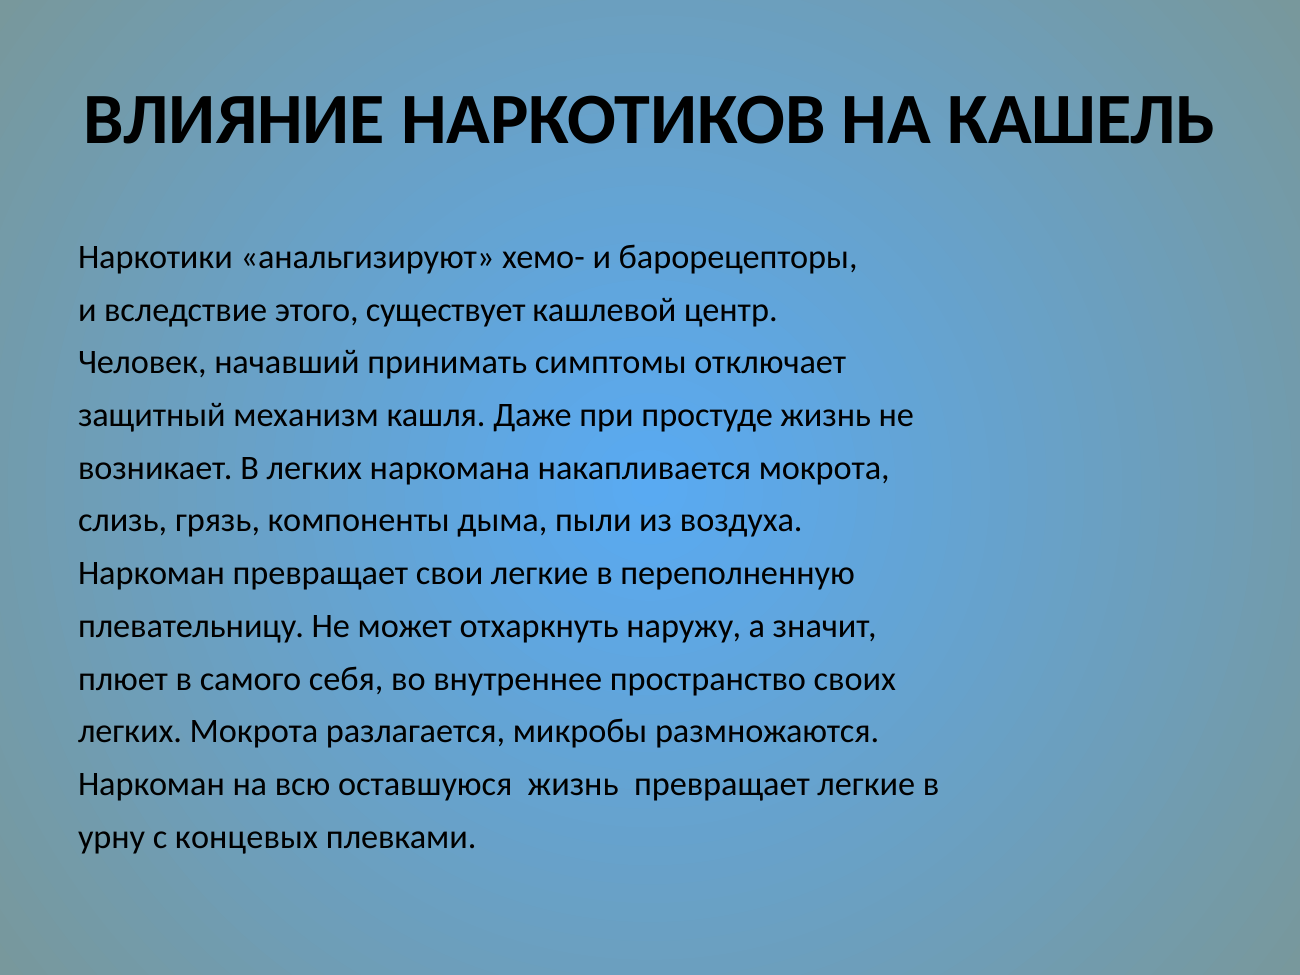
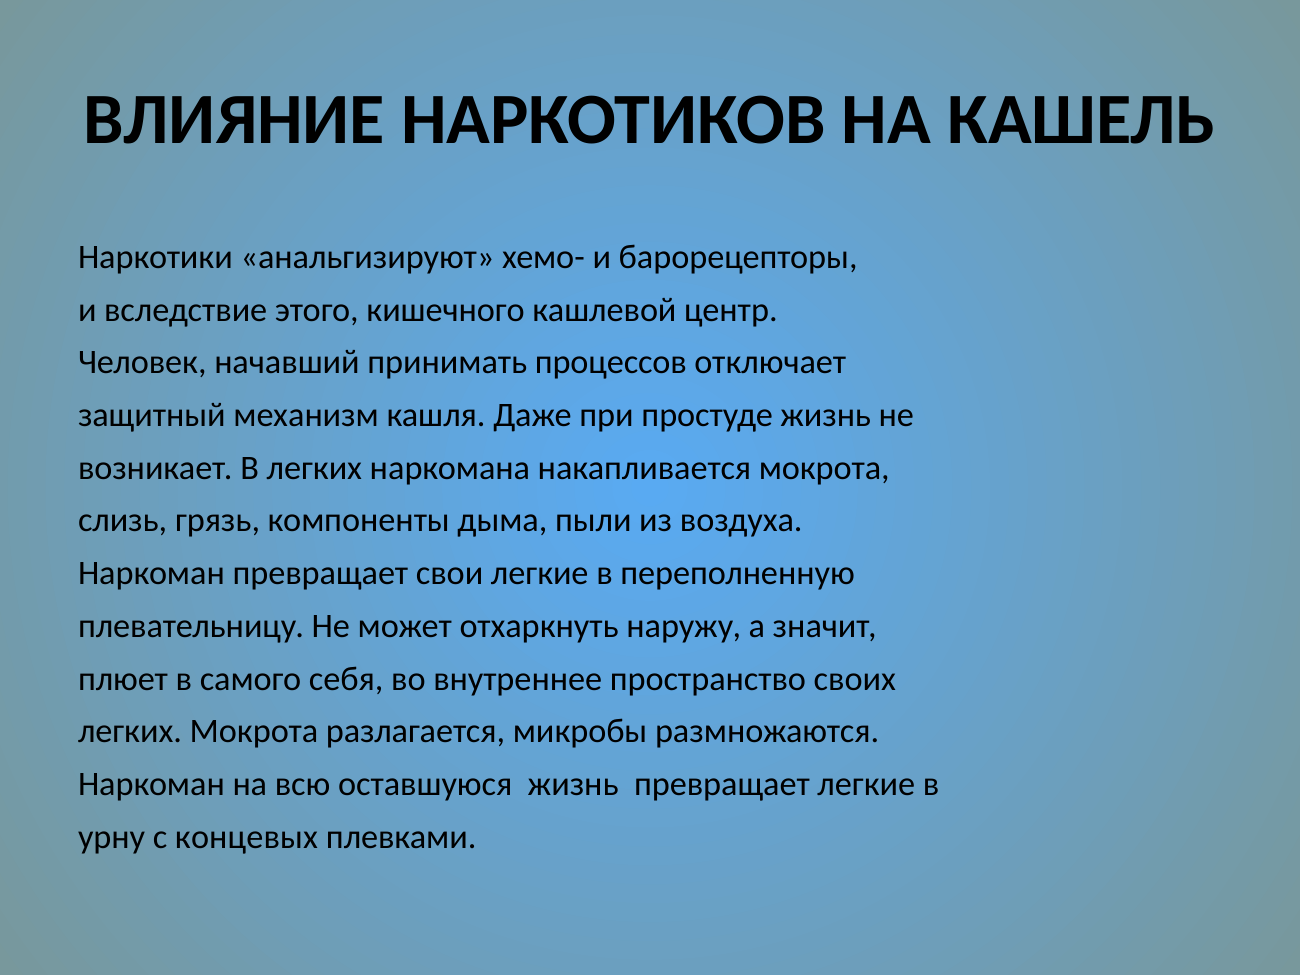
существует: существует -> кишечного (446, 310)
симптомы: симптомы -> процессов (611, 362)
